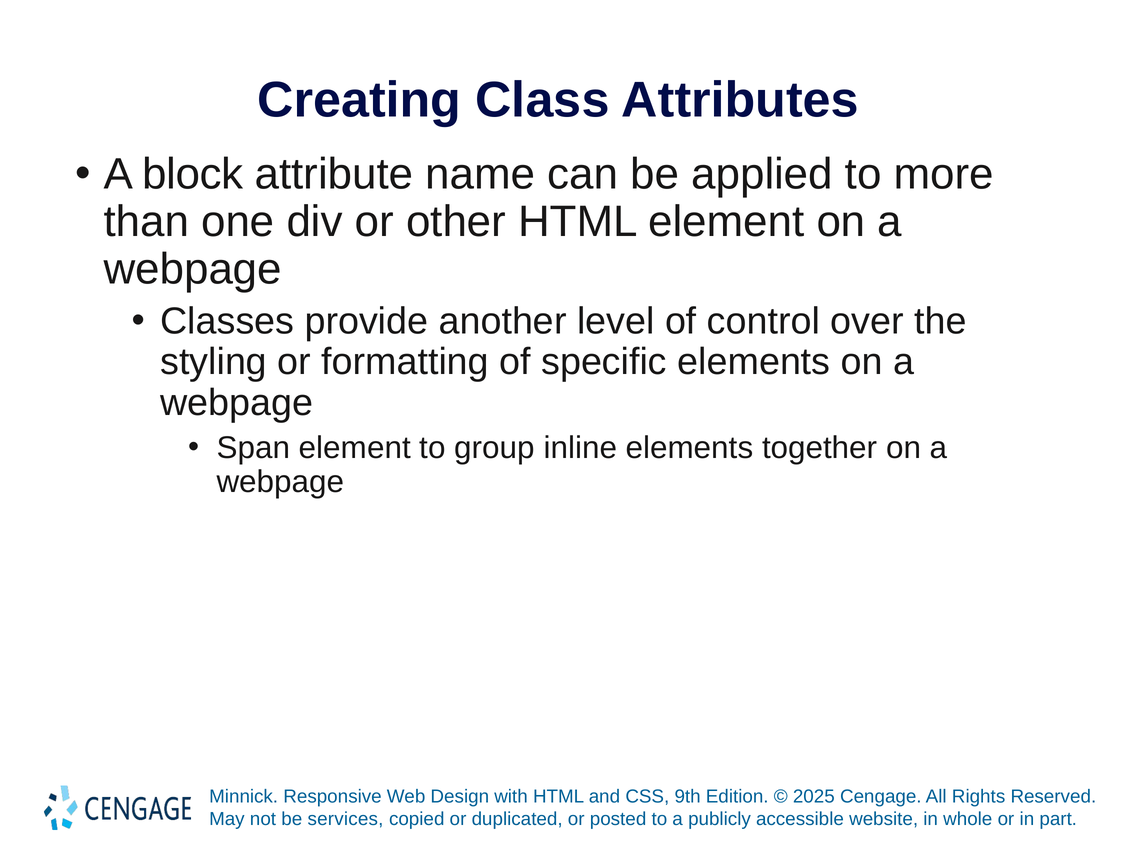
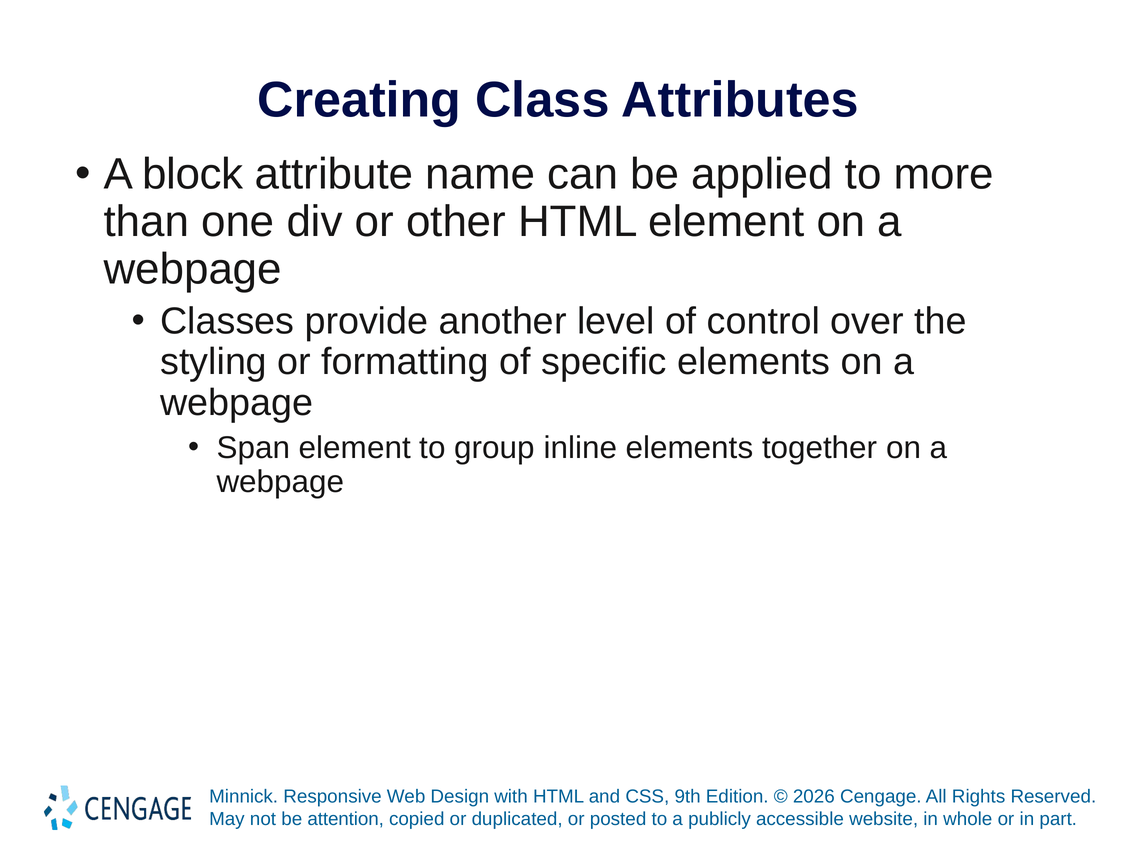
2025: 2025 -> 2026 (814, 797)
services: services -> attention (346, 819)
